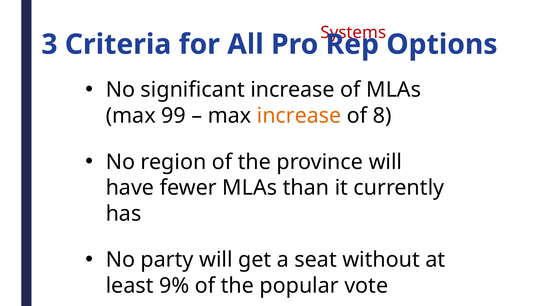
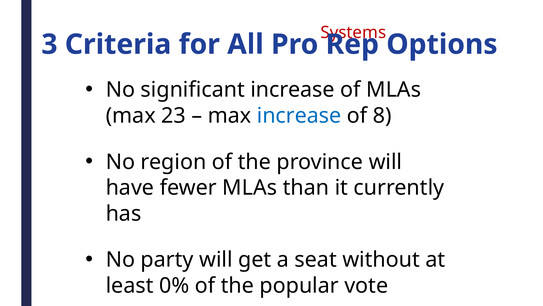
99: 99 -> 23 (174, 115)
increase colour: orange -> blue (299, 115)
9%: 9% -> 0% (174, 285)
